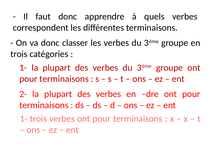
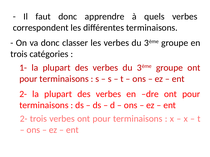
1-: 1- -> 2- (24, 119)
